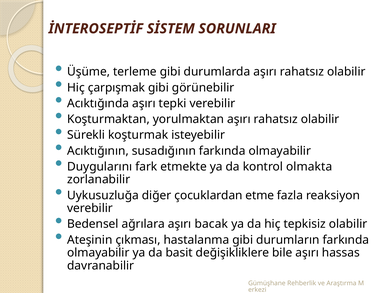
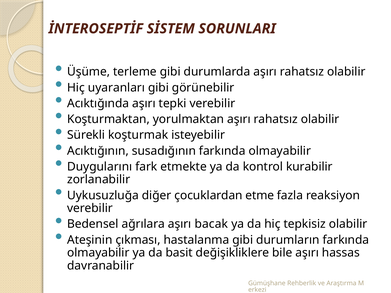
çarpışmak: çarpışmak -> uyaranları (116, 88)
olmakta: olmakta -> kurabilir (309, 167)
